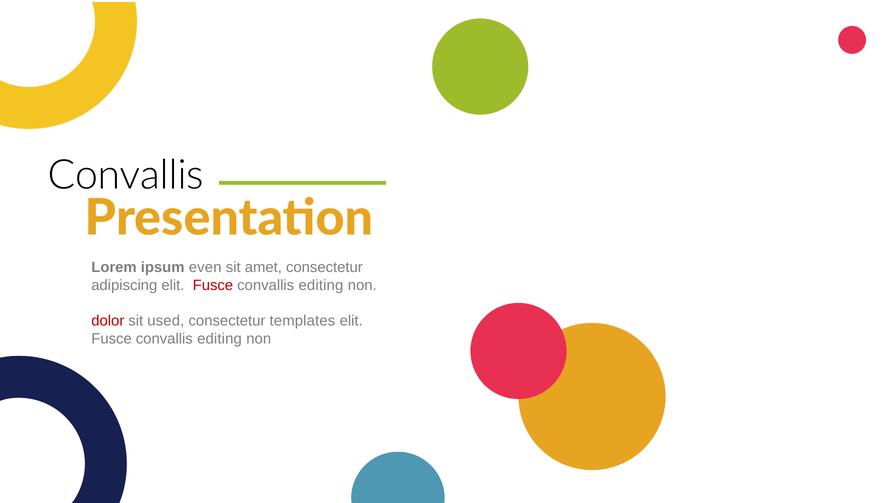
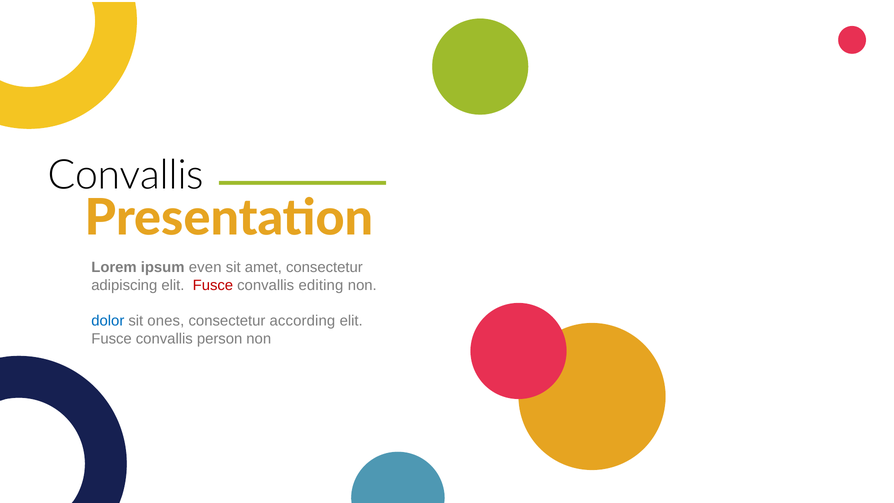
dolor colour: red -> blue (108, 321)
used: used -> ones (166, 321)
templates: templates -> according (302, 321)
editing: editing -> person (220, 339)
